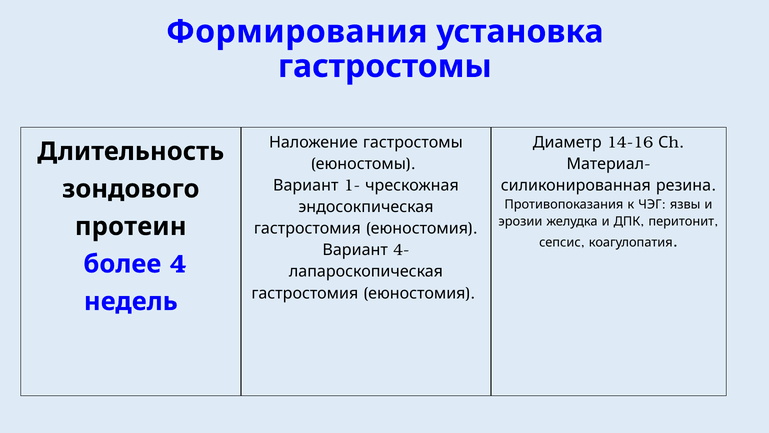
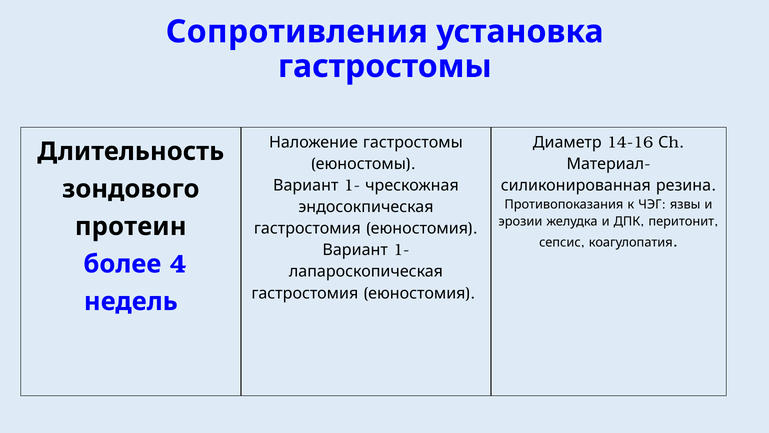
Формирования: Формирования -> Сопротивления (297, 32)
4-: 4- -> 1- (401, 250)
